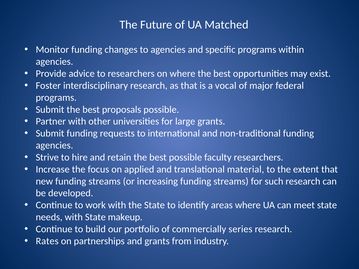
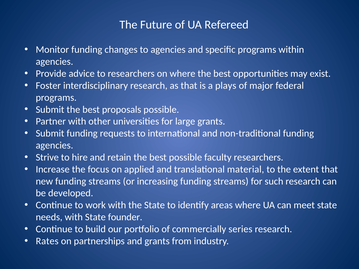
Matched: Matched -> Refereed (227, 25)
vocal: vocal -> plays (226, 86)
makeup: makeup -> founder (125, 217)
